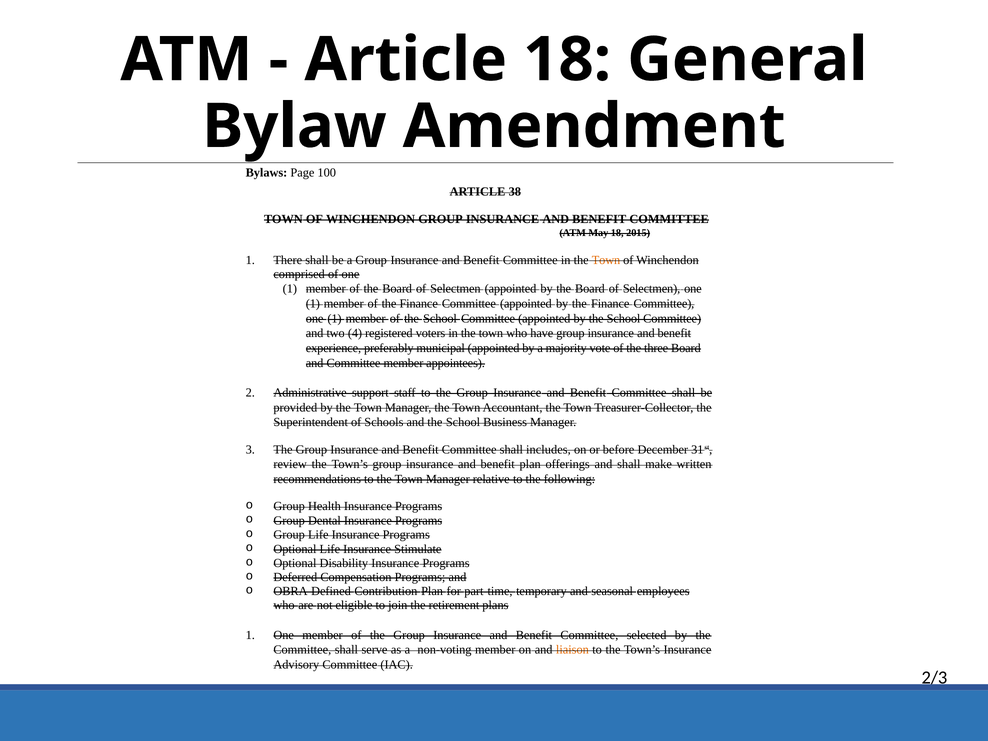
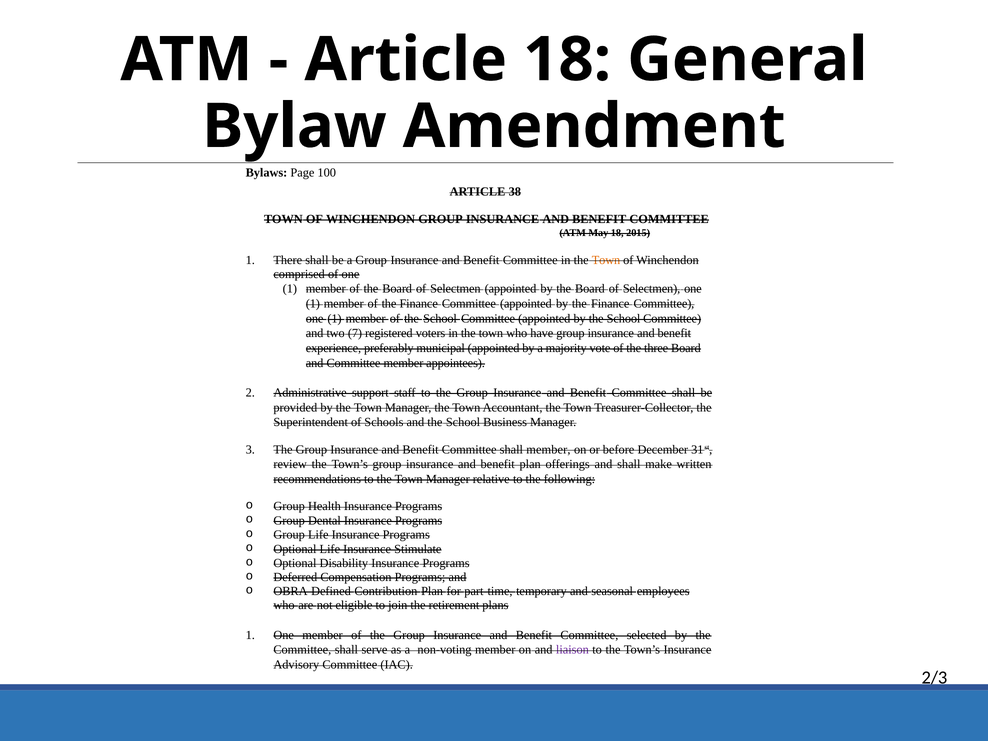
4: 4 -> 7 (355, 333)
shall includes: includes -> member (548, 449)
liaison colour: orange -> purple (572, 650)
